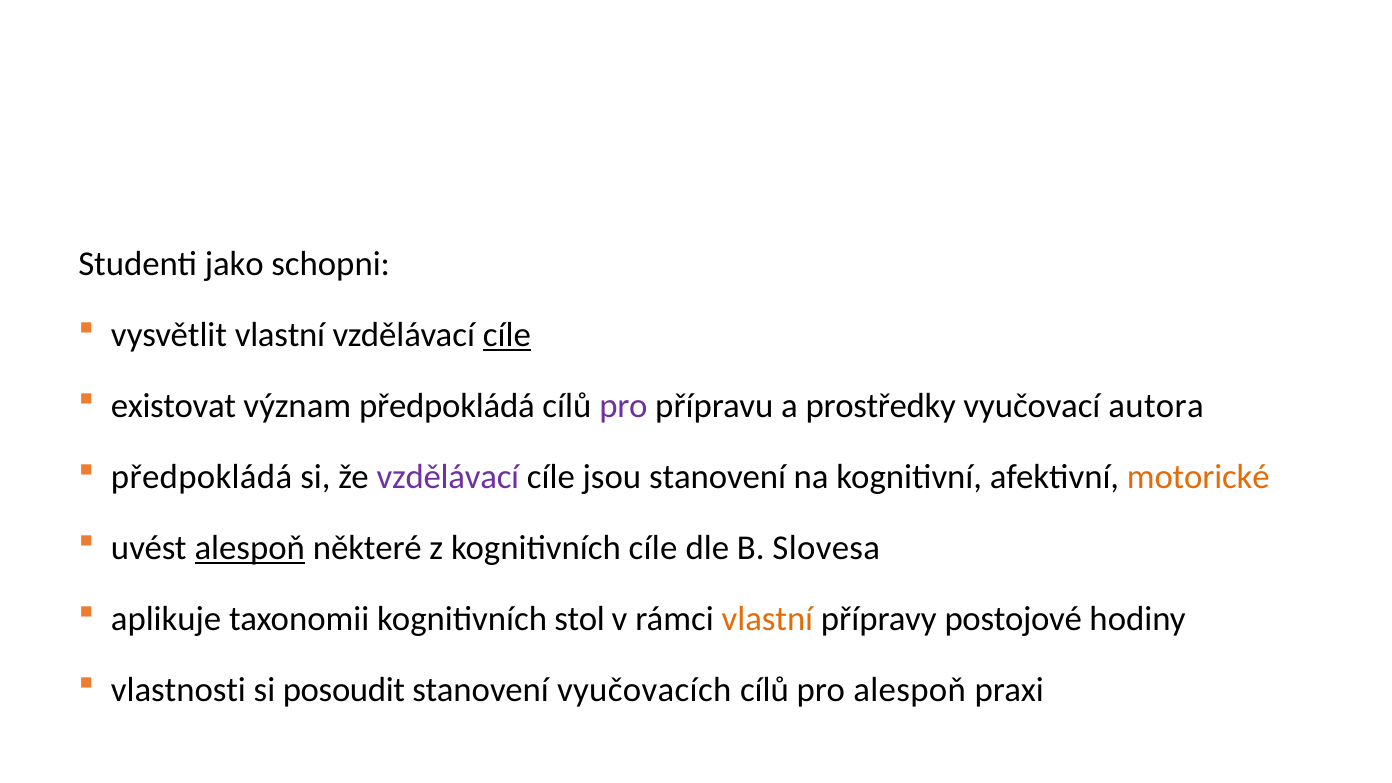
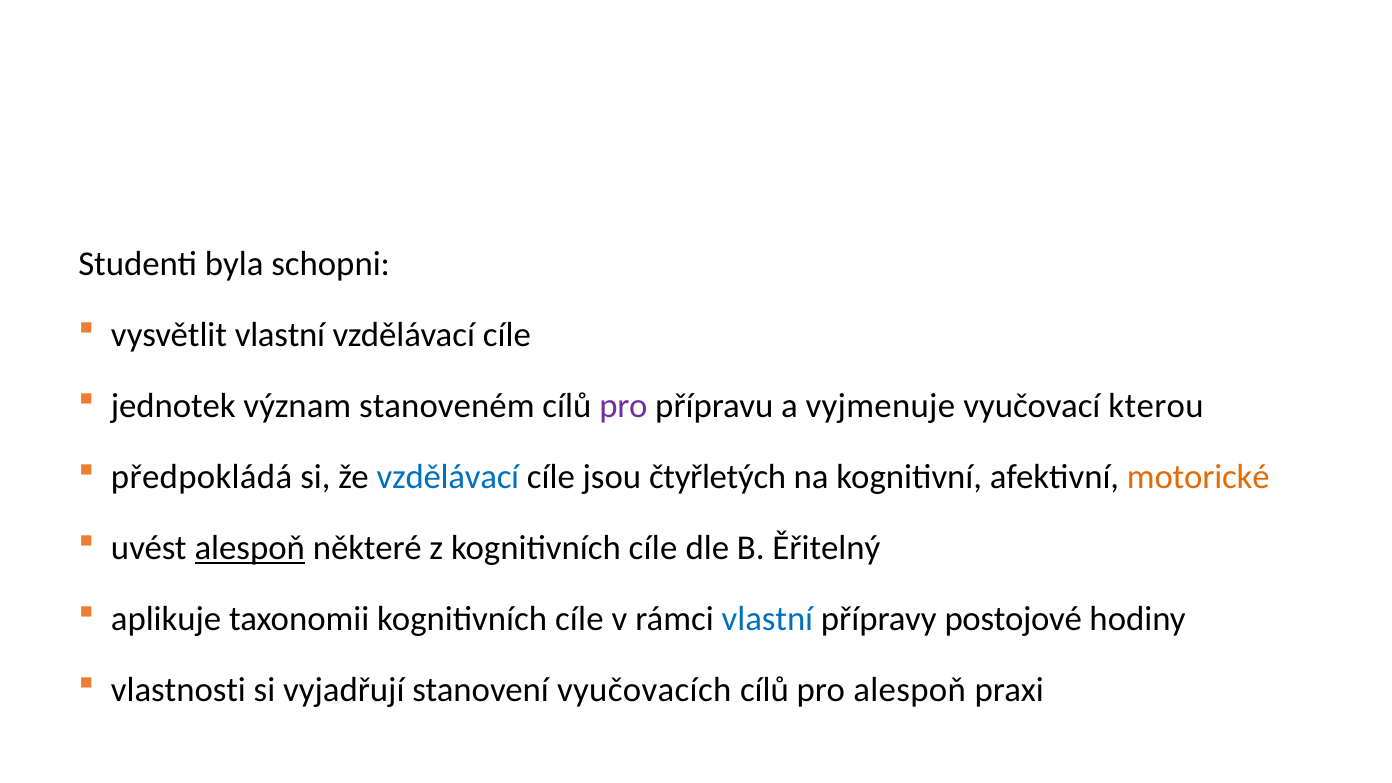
jako: jako -> byla (234, 264)
cíle underline: present -> none (507, 335)
existovat: existovat -> jednotek (173, 406)
význam předpokládá: předpokládá -> stanoveném (447, 406)
prostředky: prostředky -> vyjmenuje (880, 406)
autora: autora -> kterou (1156, 406)
vzdělávací colour: purple -> blue (448, 477)
jsou stanovení: stanovení -> čtyřletých (718, 477)
Slovesa: Slovesa -> Ěřitelný (826, 548)
taxonomii kognitivních stol: stol -> cíle (579, 619)
vlastní colour: orange -> blue (767, 619)
posoudit: posoudit -> vyjadřují (344, 690)
